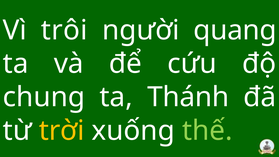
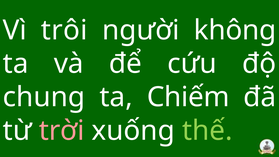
quang: quang -> không (235, 30)
Thánh: Thánh -> Chiếm (188, 97)
trời colour: yellow -> pink (62, 131)
